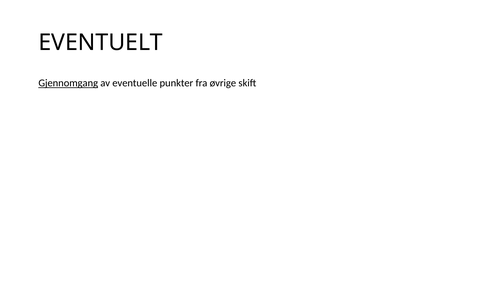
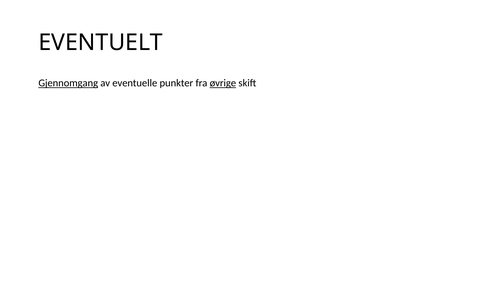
øvrige underline: none -> present (223, 83)
